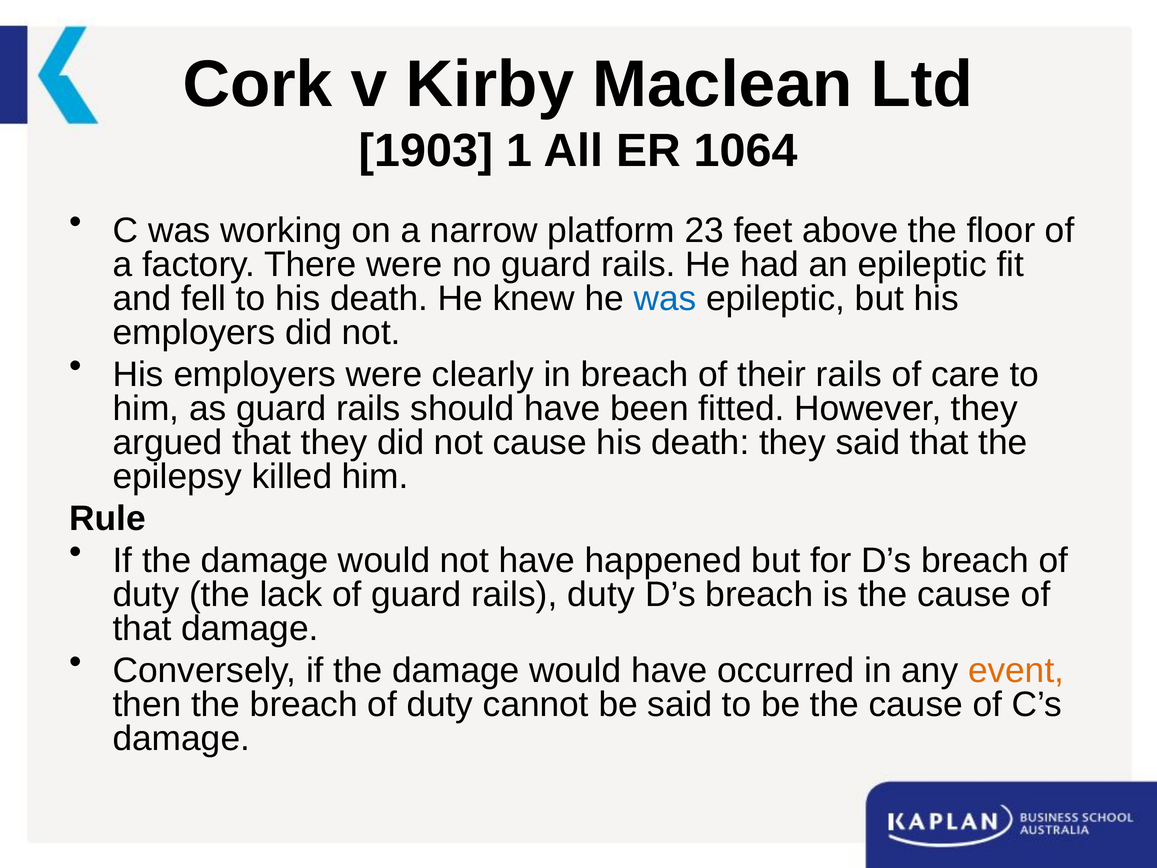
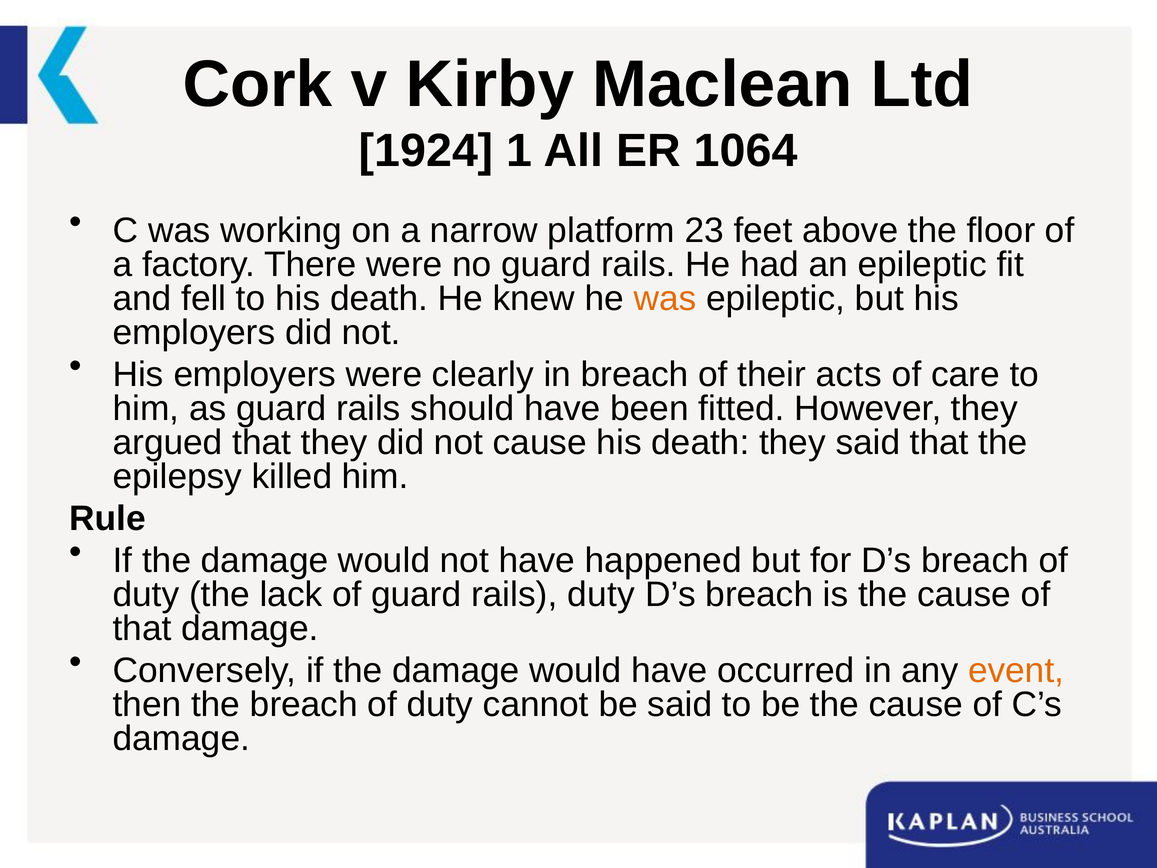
1903: 1903 -> 1924 (426, 151)
was colour: blue -> orange (665, 298)
their rails: rails -> acts (849, 374)
